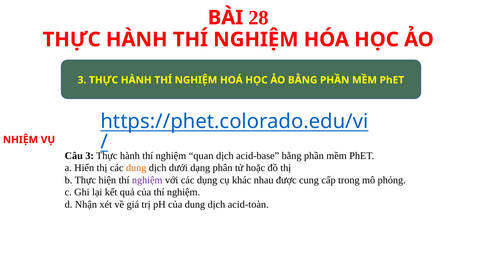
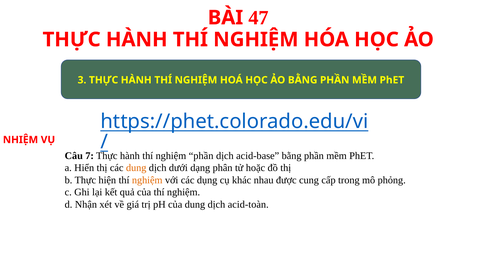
28: 28 -> 47 (259, 18)
Câu 3: 3 -> 7 (90, 156)
nghiệm quan: quan -> phần (201, 156)
nghiệm colour: purple -> orange (147, 180)
